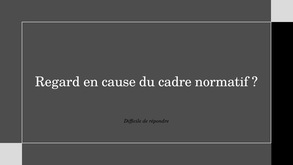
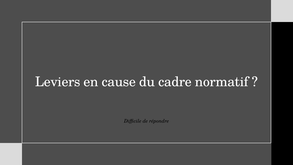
Regard: Regard -> Leviers (58, 82)
